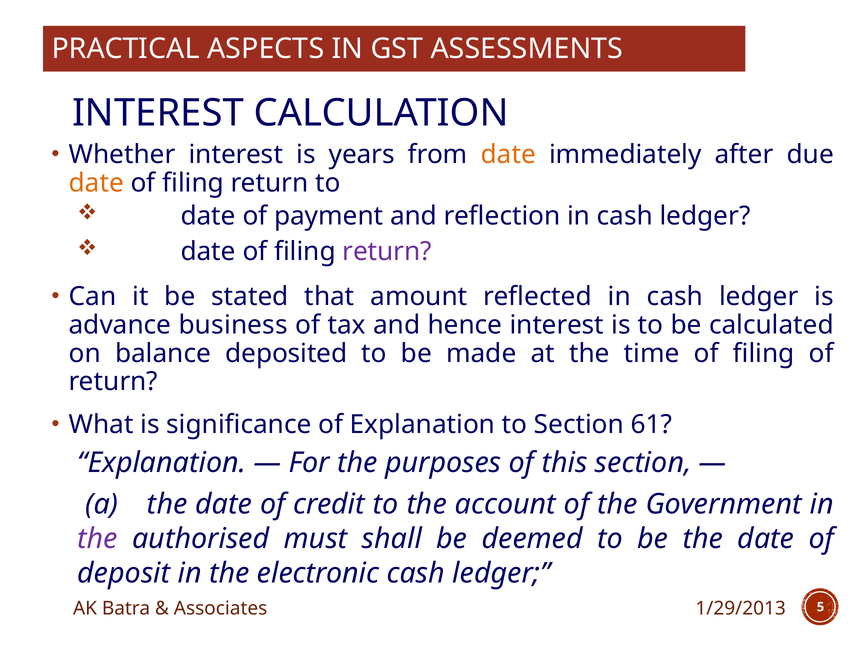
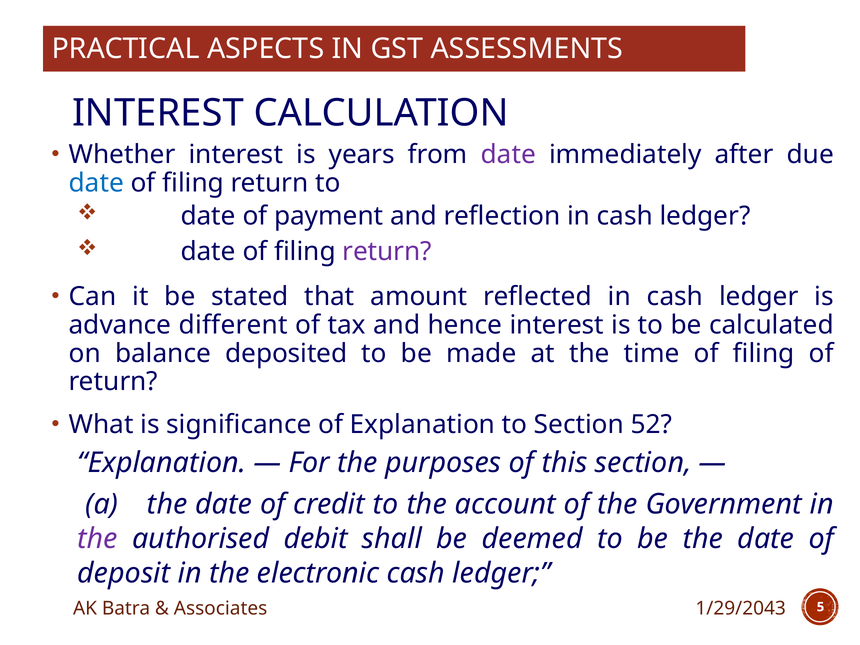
date colour: orange -> purple (508, 154)
date colour: orange -> blue (96, 183)
business: business -> different (233, 325)
61: 61 -> 52 (652, 424)
must: must -> debit (316, 539)
1/29/2013: 1/29/2013 -> 1/29/2043 (741, 608)
